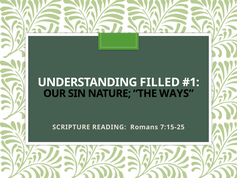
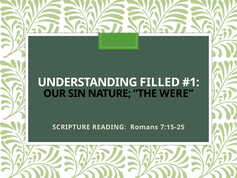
WAYS: WAYS -> WERE (176, 93)
